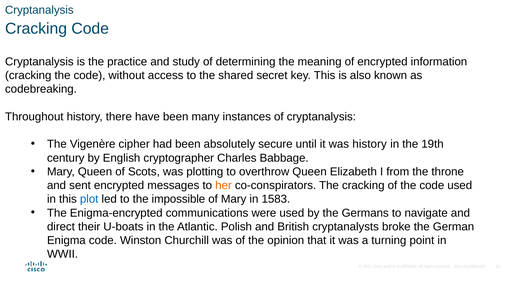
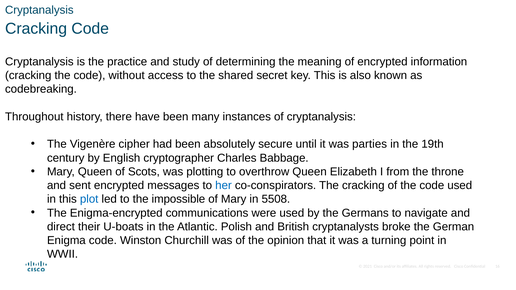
was history: history -> parties (370, 144)
her colour: orange -> blue (224, 186)
1583: 1583 -> 5508 (276, 199)
